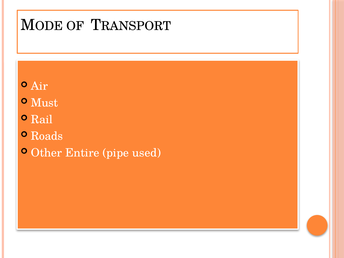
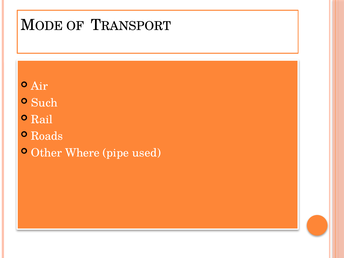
Must: Must -> Such (44, 103)
Entire: Entire -> Where (82, 153)
